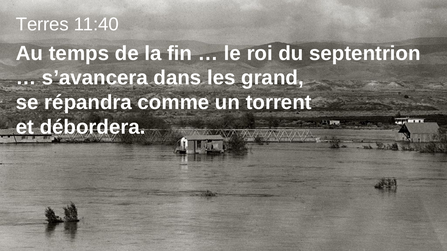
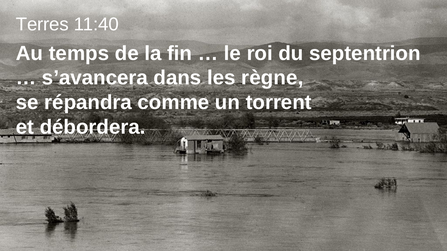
grand: grand -> règne (272, 78)
